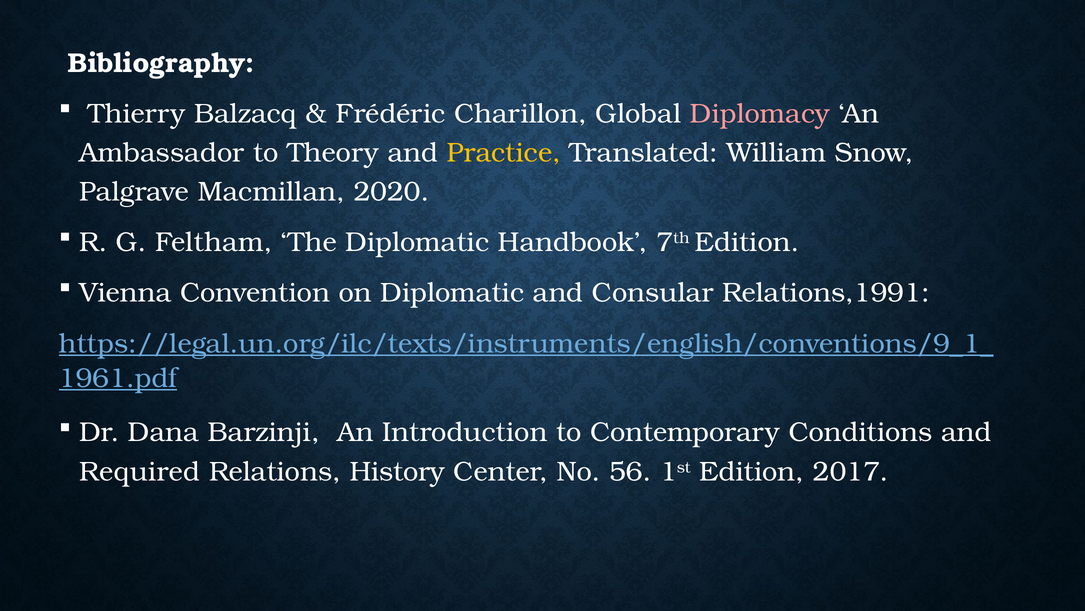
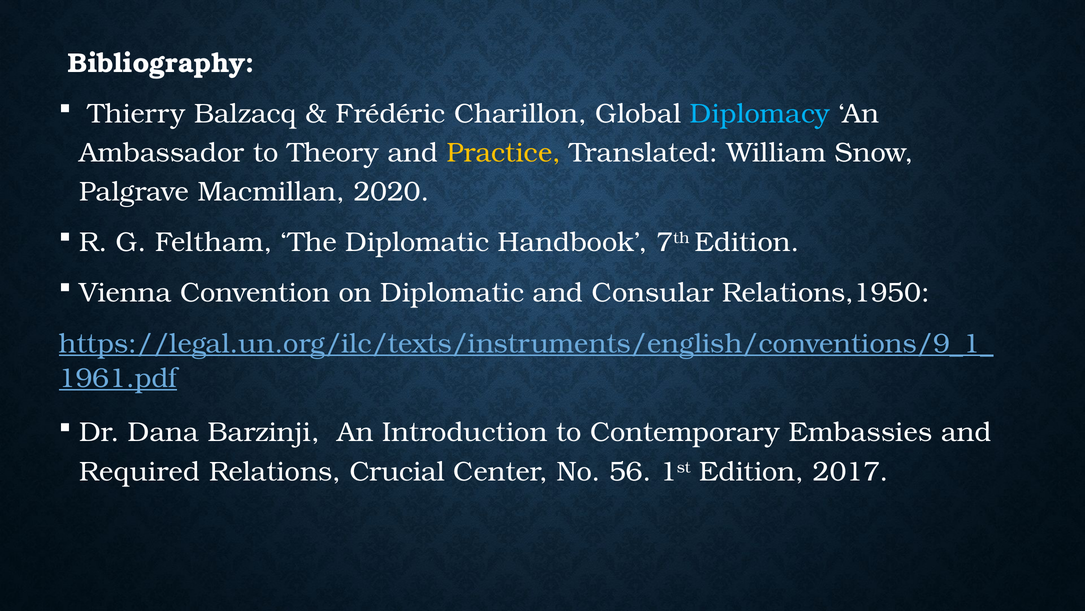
Diplomacy colour: pink -> light blue (760, 113)
Relations,1991: Relations,1991 -> Relations,1950 (826, 292)
Conditions: Conditions -> Embassies (860, 432)
History: History -> Crucial (397, 471)
